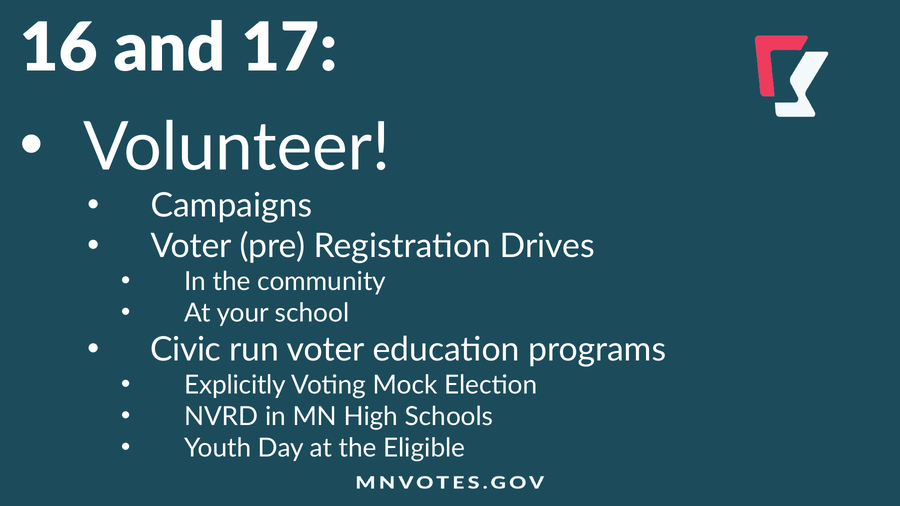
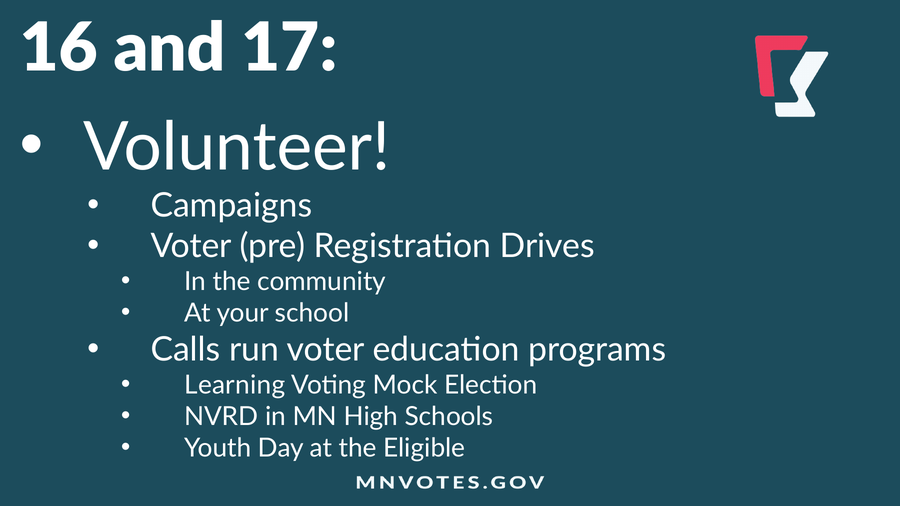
Civic: Civic -> Calls (185, 350)
Explicitly: Explicitly -> Learning (235, 385)
